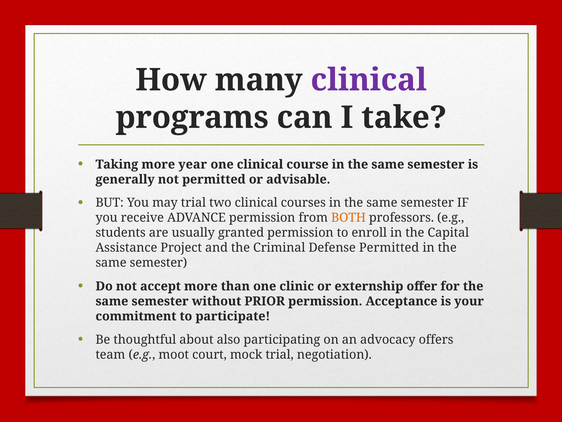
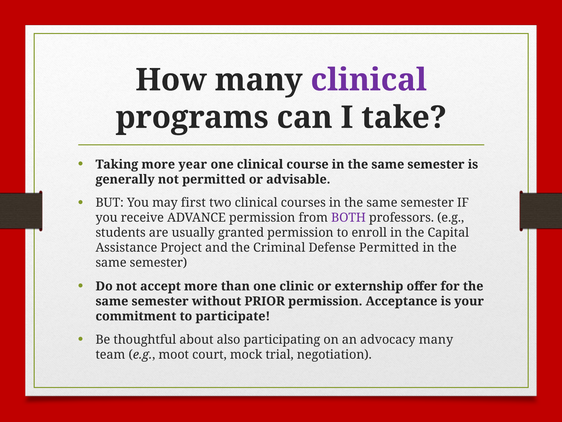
may trial: trial -> first (193, 203)
BOTH colour: orange -> purple (348, 218)
advocacy offers: offers -> many (436, 339)
